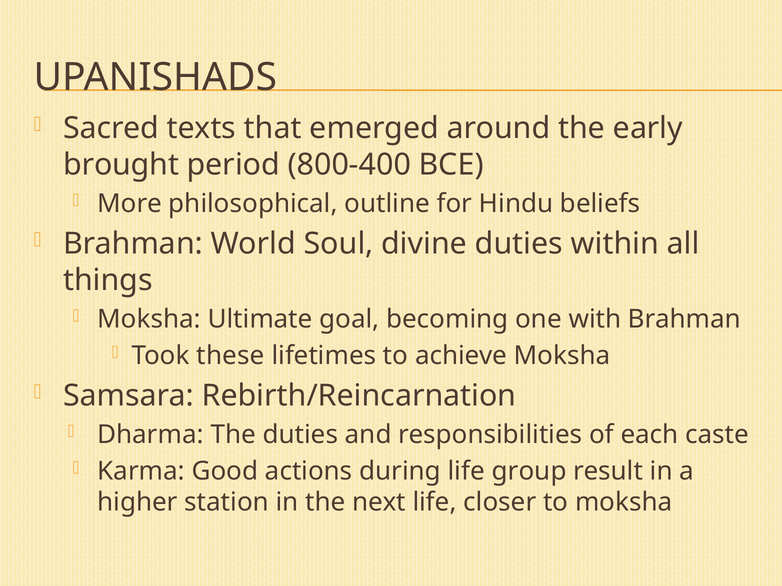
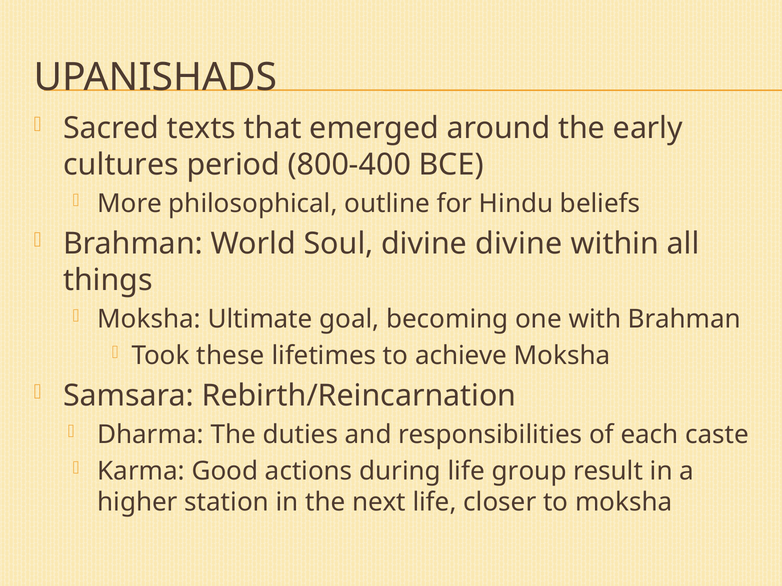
brought: brought -> cultures (121, 165)
divine duties: duties -> divine (519, 244)
